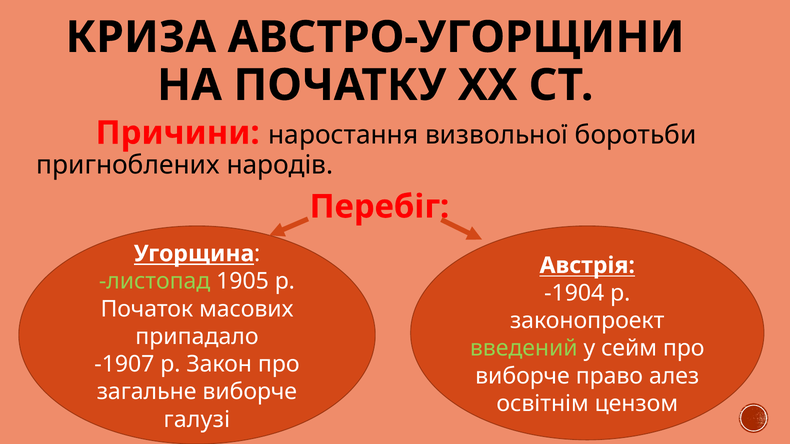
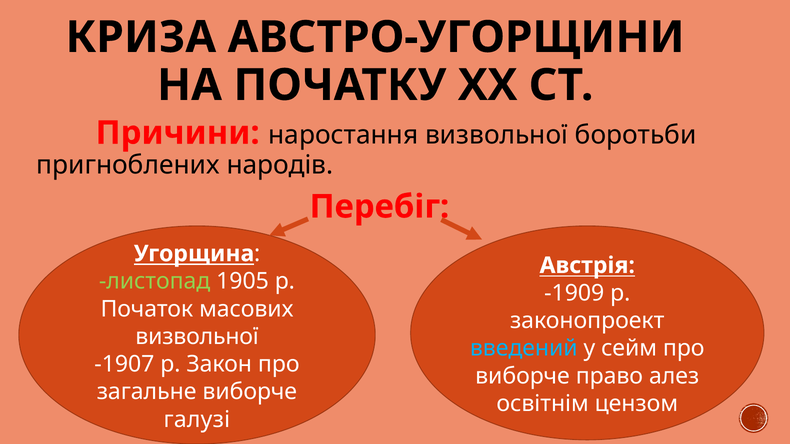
-1904: -1904 -> -1909 (574, 293)
припадало: припадало -> визвольної (197, 337)
введений colour: light green -> light blue (524, 349)
